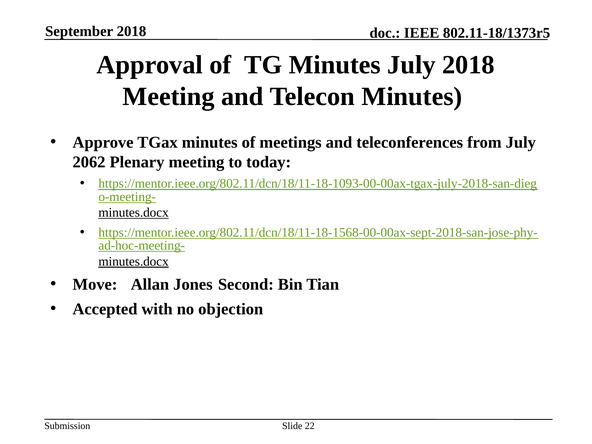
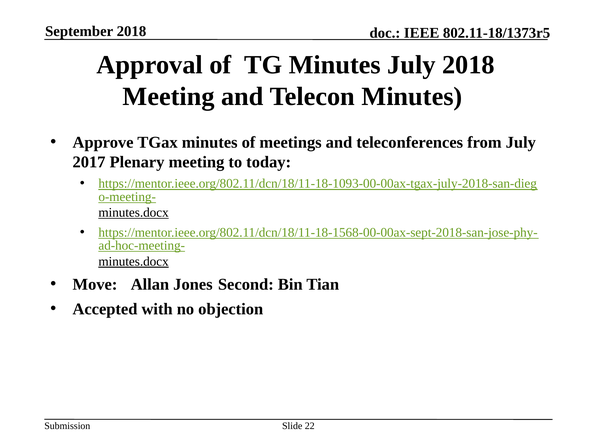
2062: 2062 -> 2017 (89, 162)
